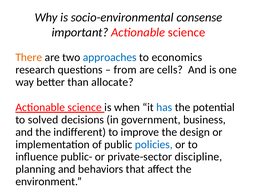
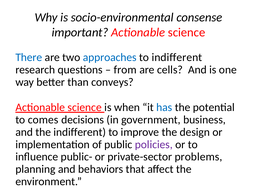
There colour: orange -> blue (29, 57)
to economics: economics -> indifferent (177, 57)
allocate: allocate -> conveys (113, 82)
solved: solved -> comes (43, 120)
policies colour: blue -> purple (154, 144)
discipline: discipline -> problems (198, 157)
